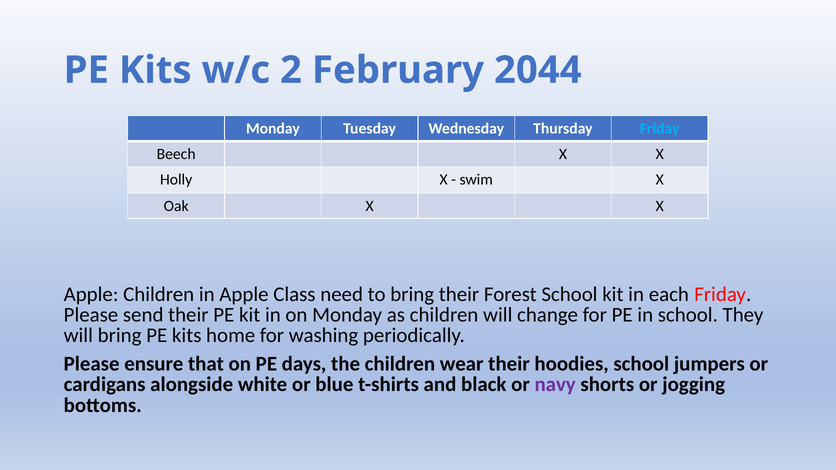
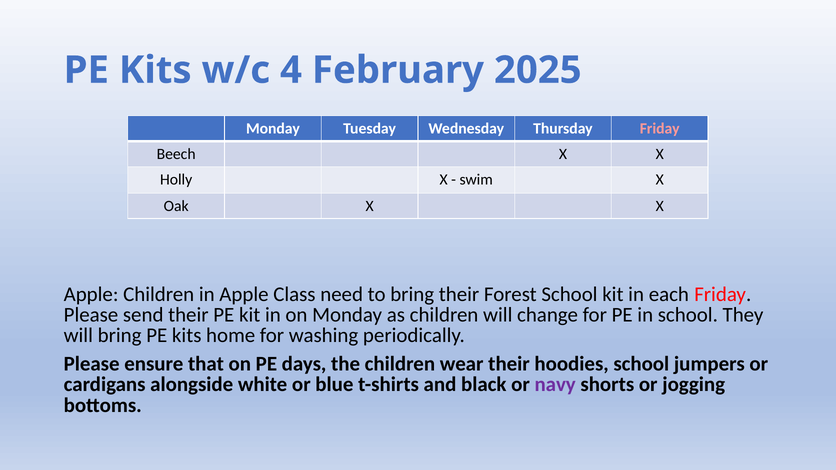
2: 2 -> 4 (291, 70)
2044: 2044 -> 2025 (538, 70)
Friday colour: light blue -> pink (660, 129)
